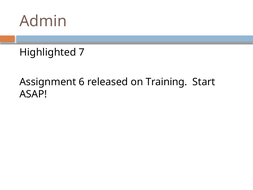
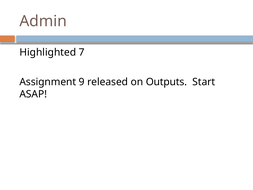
6: 6 -> 9 (82, 82)
Training: Training -> Outputs (166, 82)
